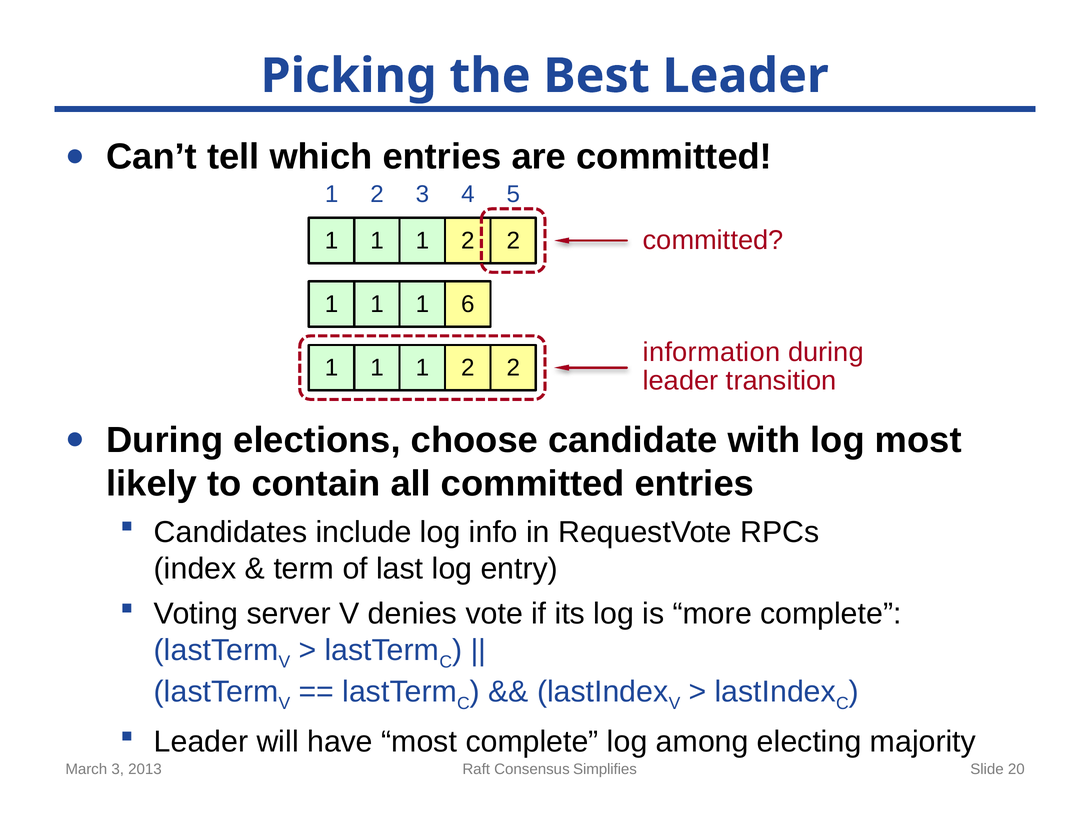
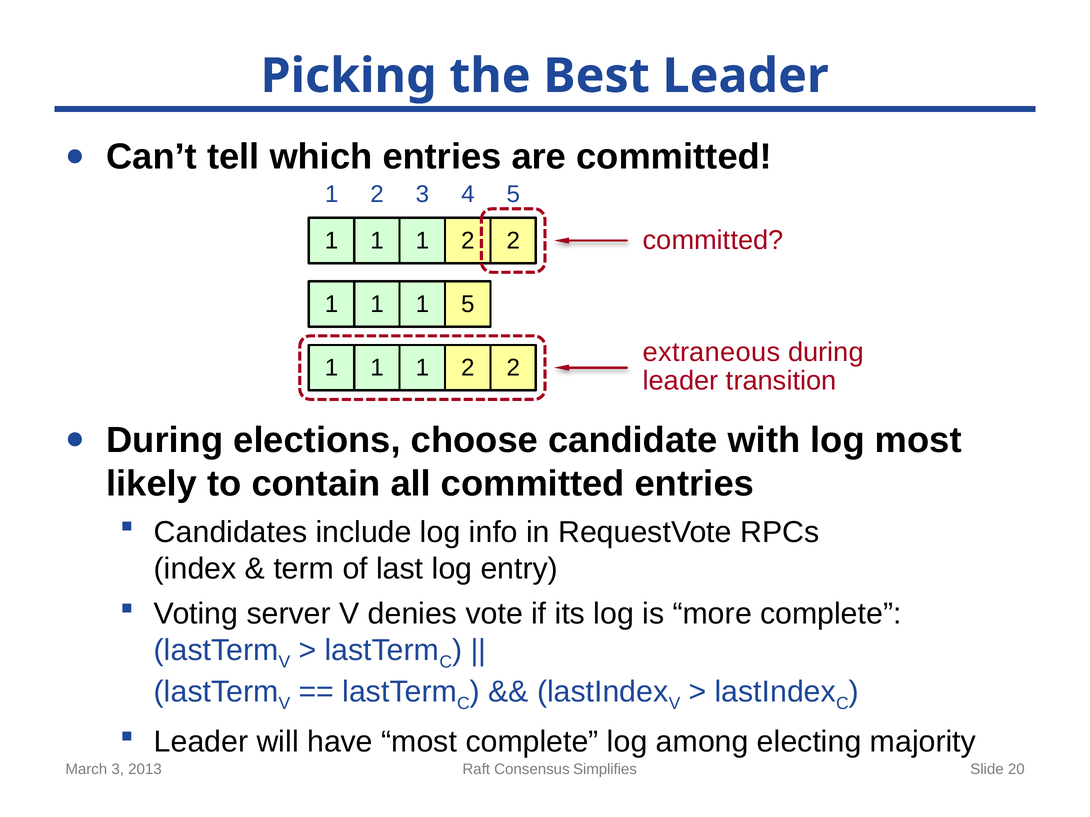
1 6: 6 -> 5 (468, 304)
information: information -> extraneous (712, 352)
